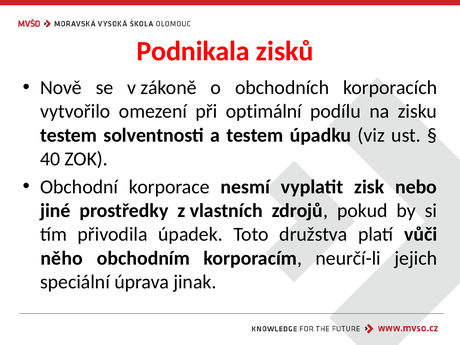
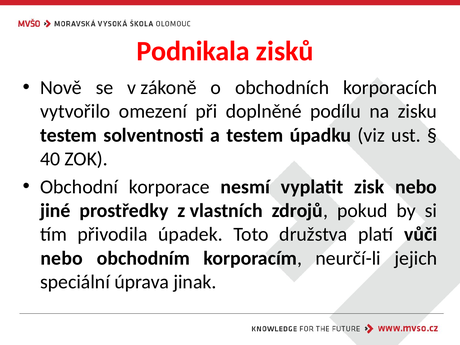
optimální: optimální -> doplněné (264, 111)
něho: něho -> nebo (62, 258)
